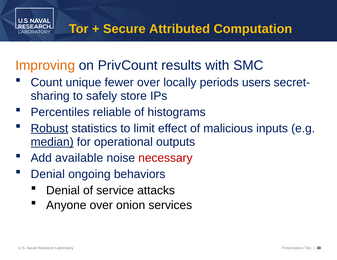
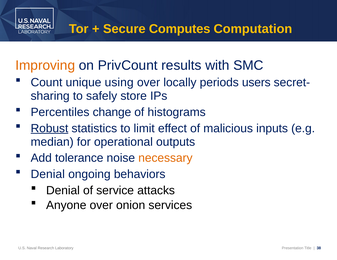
Attributed: Attributed -> Computes (180, 29)
fewer: fewer -> using (119, 83)
reliable: reliable -> change (112, 112)
median underline: present -> none (52, 142)
available: available -> tolerance (79, 158)
necessary colour: red -> orange (165, 158)
